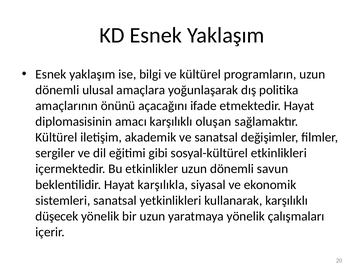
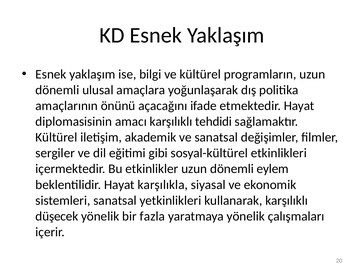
oluşan: oluşan -> tehdidi (214, 122)
savun: savun -> eylem (273, 169)
bir uzun: uzun -> fazla (152, 216)
